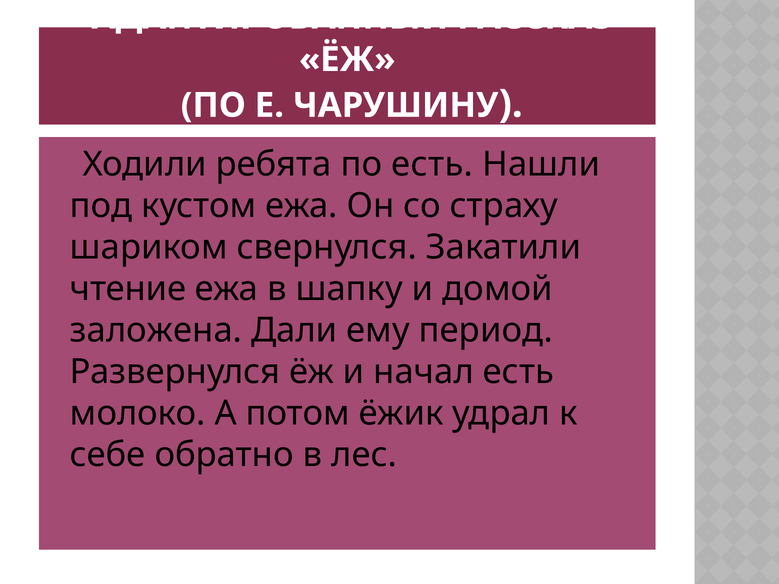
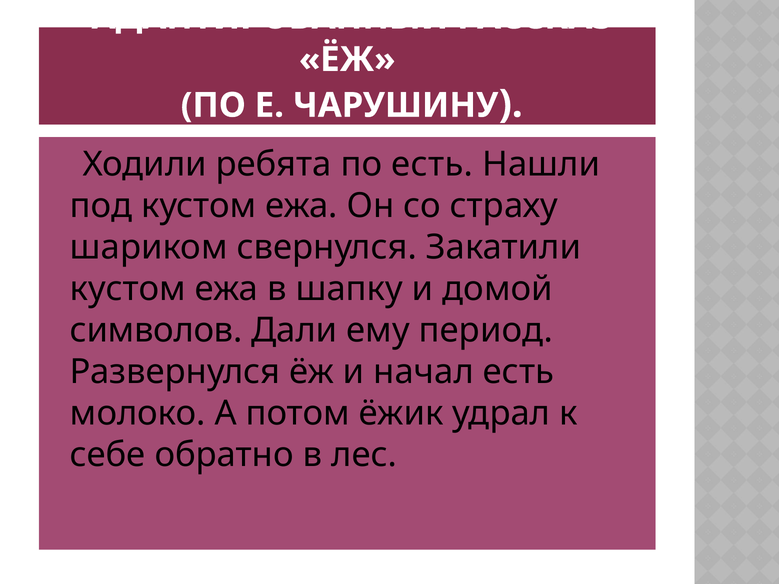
чтение: чтение -> кустом (128, 289)
заложена: заложена -> символов (156, 330)
